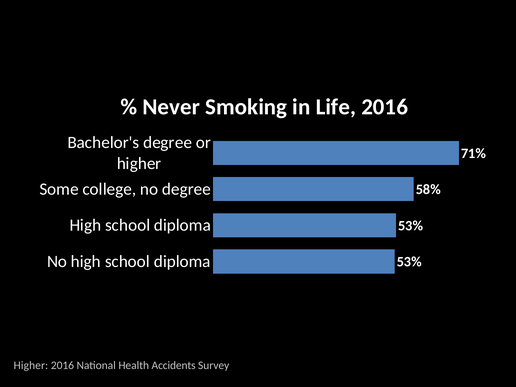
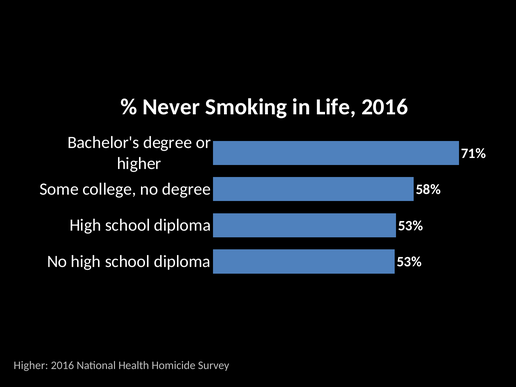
Accidents: Accidents -> Homicide (174, 365)
